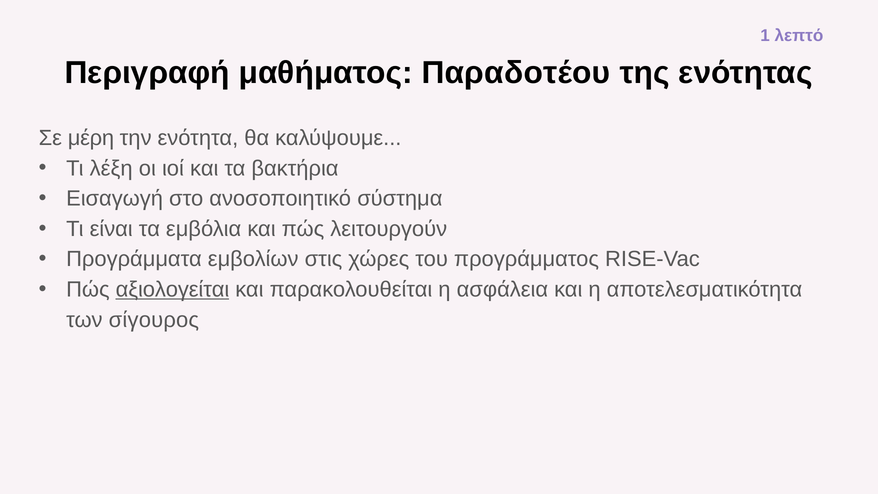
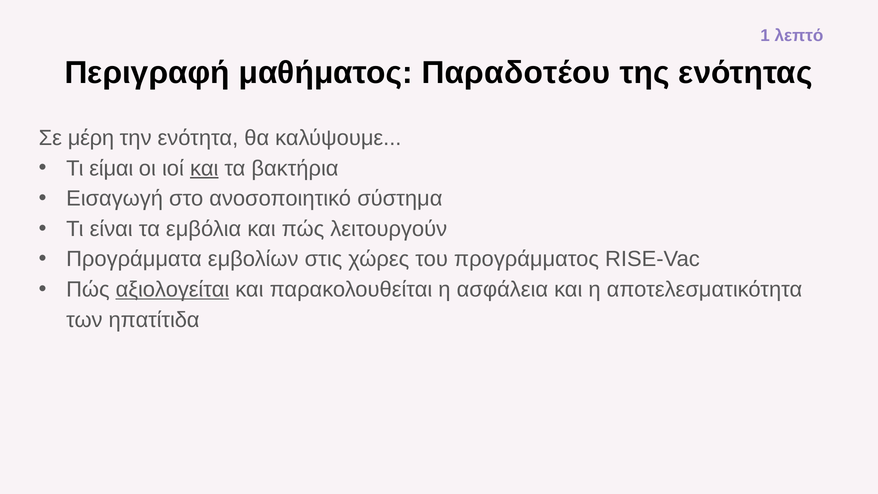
λέξη: λέξη -> είμαι (111, 168)
και underline: none -> present (204, 168)
σίγουρος: σίγουρος -> ηπατίτιδα (154, 320)
